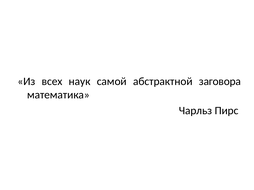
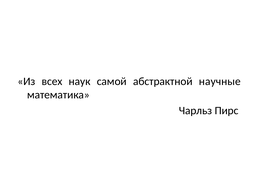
заговора: заговора -> научные (220, 82)
